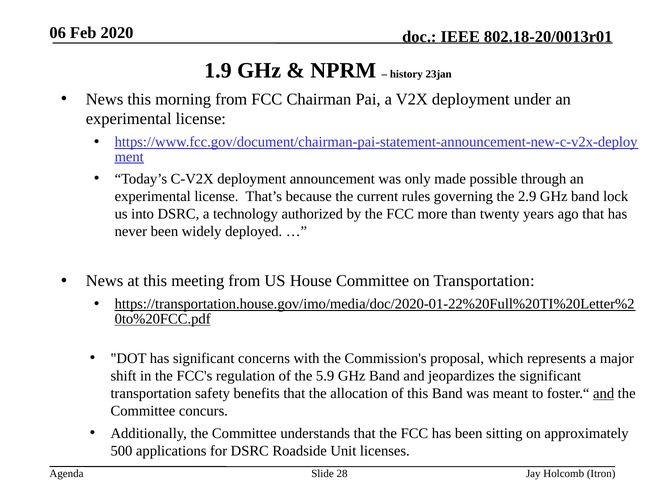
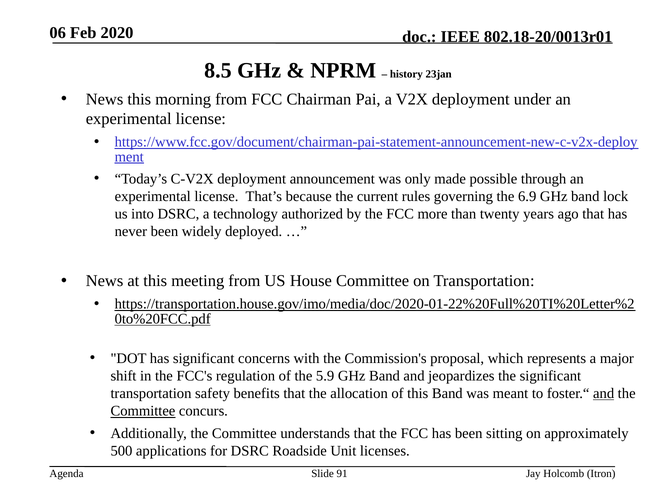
1.9: 1.9 -> 8.5 (218, 71)
2.9: 2.9 -> 6.9 (527, 196)
Committee underline: none -> present (143, 411)
28: 28 -> 91 (342, 474)
